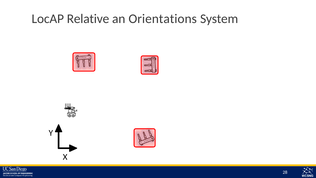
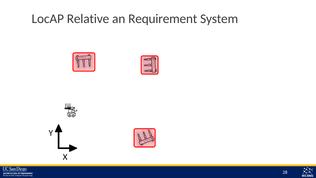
Orientations: Orientations -> Requirement (163, 19)
